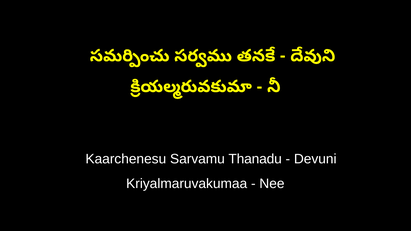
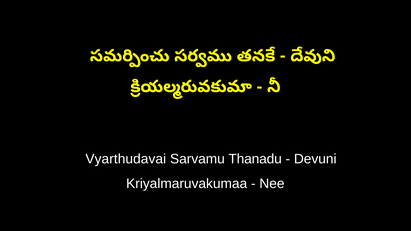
Kaarchenesu: Kaarchenesu -> Vyarthudavai (126, 159)
